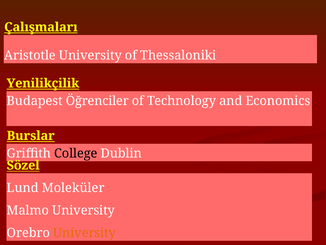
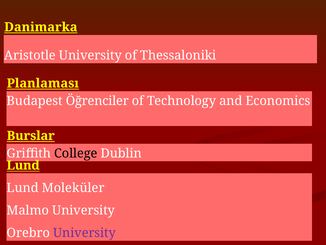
Çalışmaları: Çalışmaları -> Danimarka (41, 27)
Yenilikçilik: Yenilikçilik -> Planlaması (43, 83)
Sözel: Sözel -> Lund (23, 165)
University colour: orange -> purple (84, 232)
